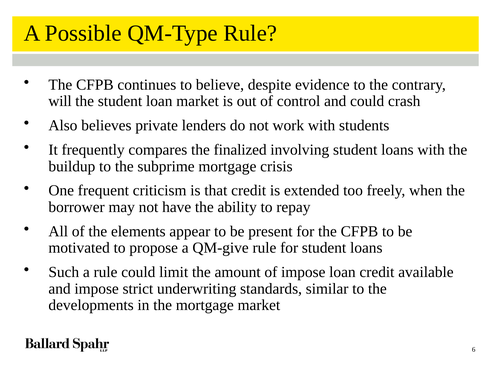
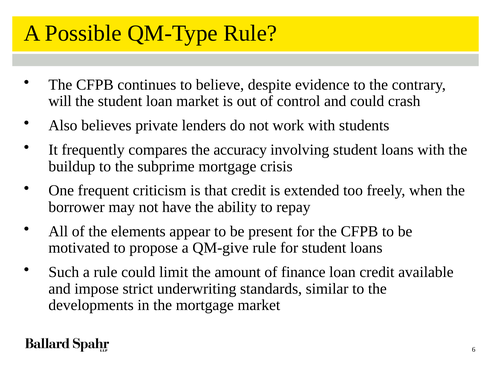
finalized: finalized -> accuracy (240, 150)
of impose: impose -> finance (303, 272)
